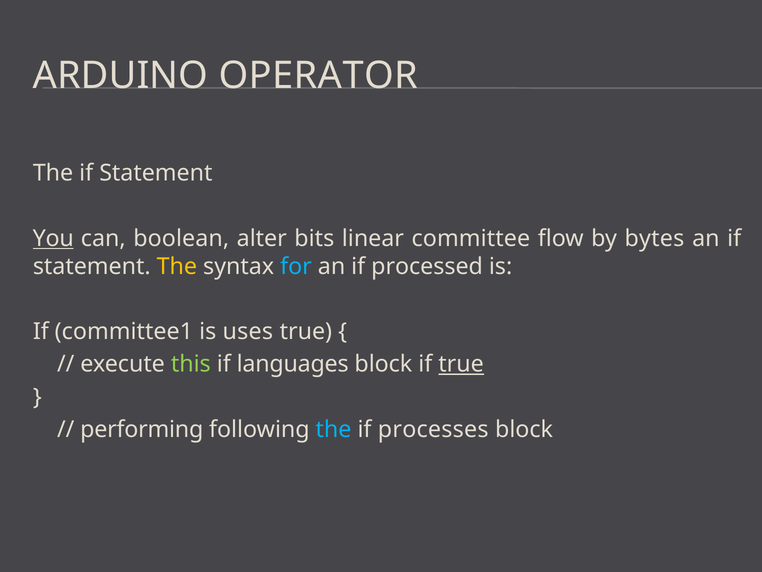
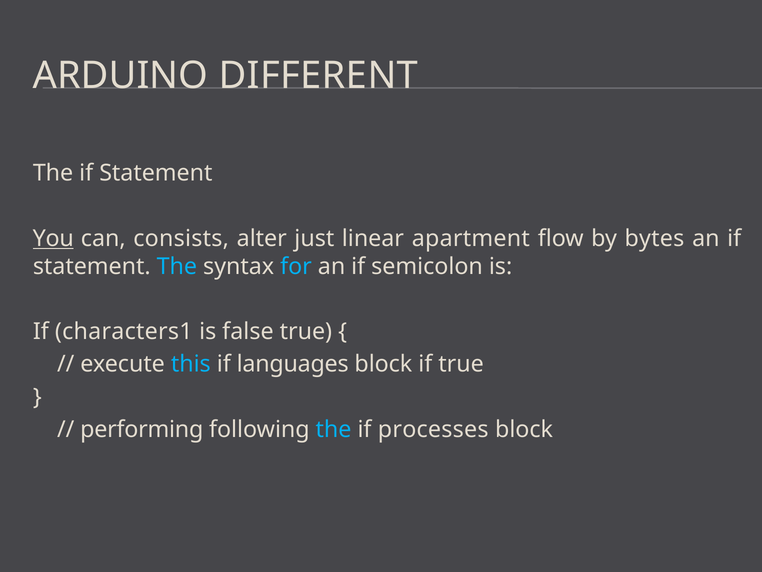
OPERATOR: OPERATOR -> DIFFERENT (318, 76)
boolean: boolean -> consists (181, 238)
bits: bits -> just (314, 238)
committee: committee -> apartment (471, 238)
The colour: yellow -> light blue (177, 266)
processed: processed -> semicolon (427, 266)
committee1: committee1 -> characters1 (124, 331)
uses: uses -> false (248, 331)
this colour: light green -> light blue (191, 364)
true underline: present -> none (461, 364)
